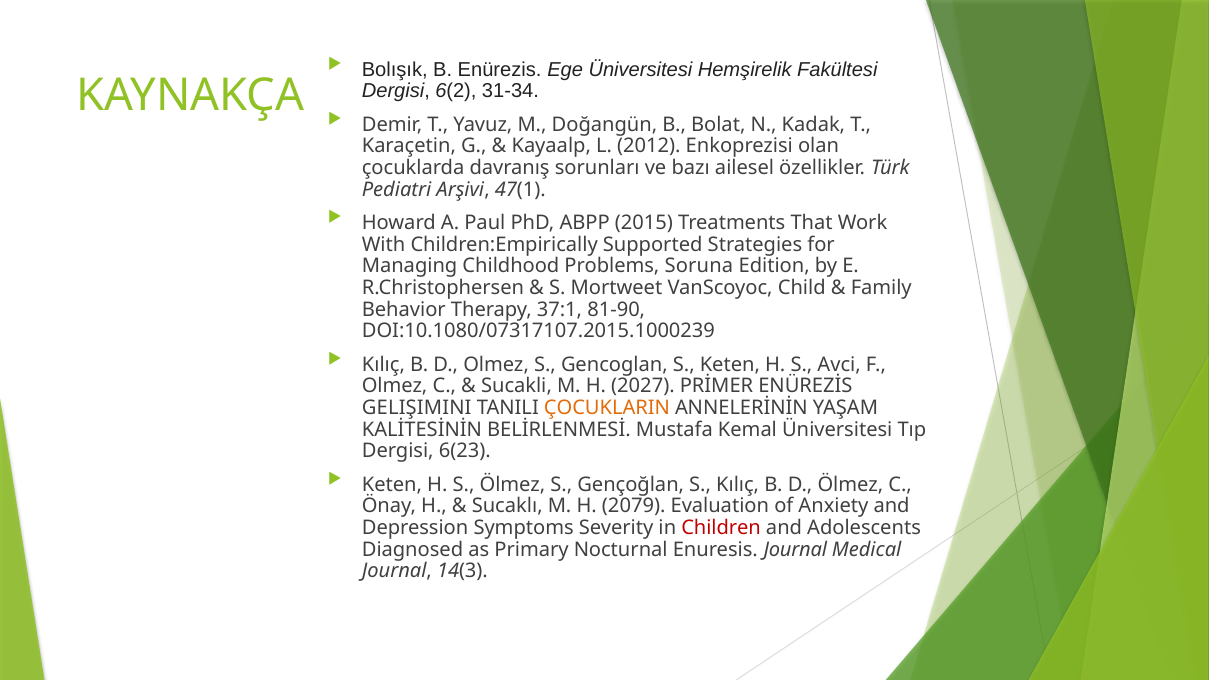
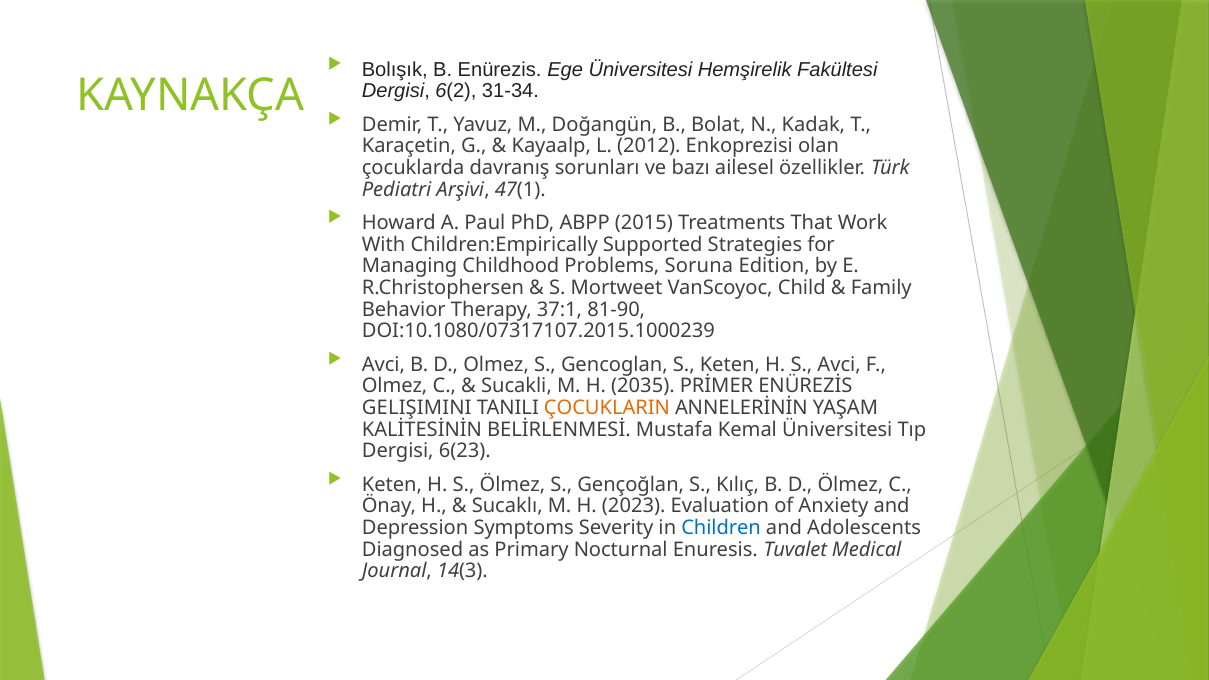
Kılıç: Kılıç -> Avci (383, 364)
2027: 2027 -> 2035 (643, 386)
2079: 2079 -> 2023 (634, 506)
Children colour: red -> blue (721, 528)
Enuresis Journal: Journal -> Tuvalet (795, 550)
